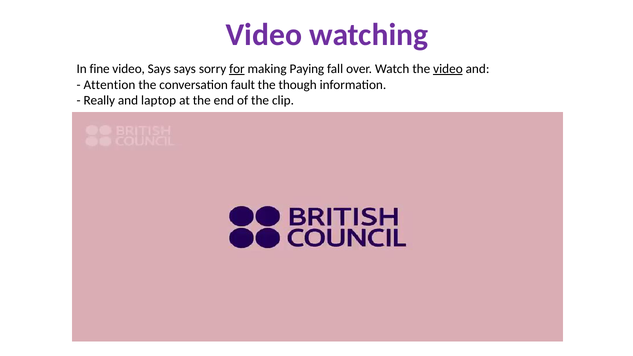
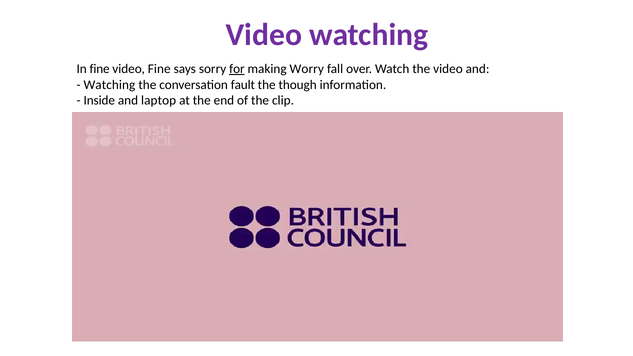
video Says: Says -> Fine (159, 69)
Paying: Paying -> Worry (307, 69)
video underline: present -> none (448, 69)
Attention: Attention -> Watching (109, 85)
Really: Really -> Inside (99, 101)
